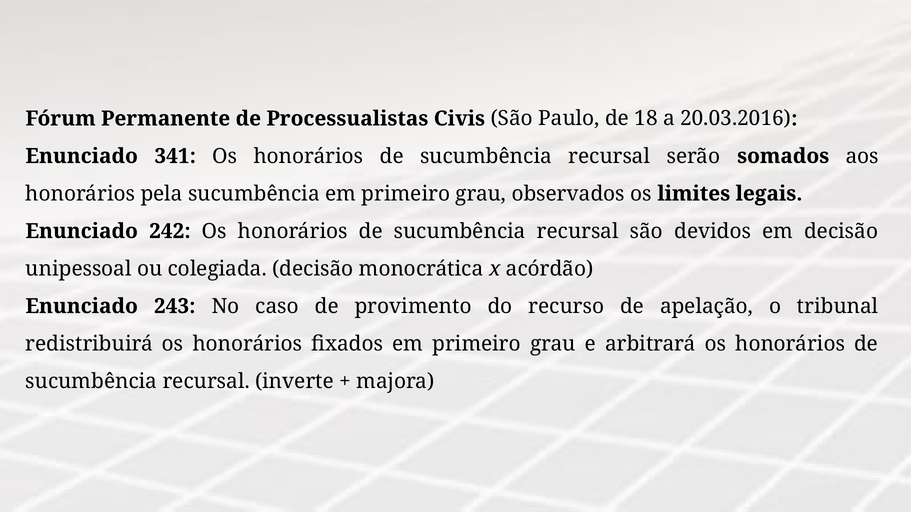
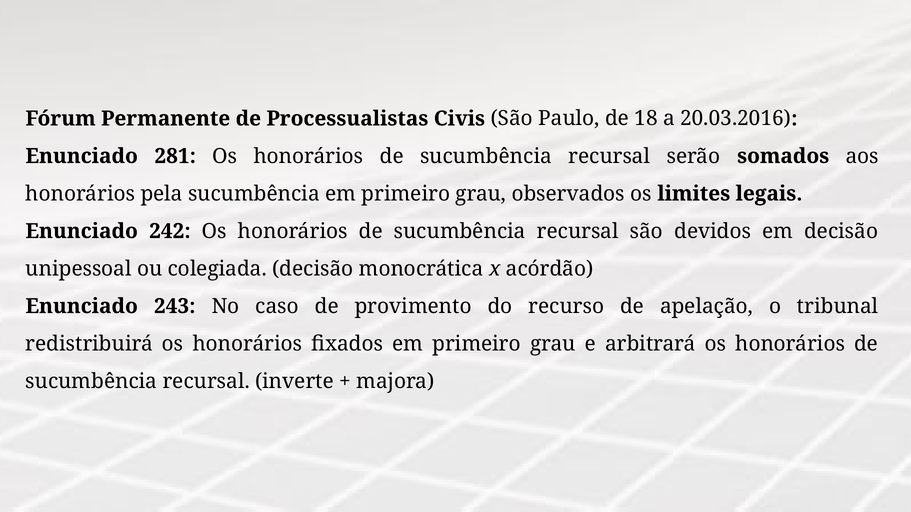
341: 341 -> 281 (175, 156)
